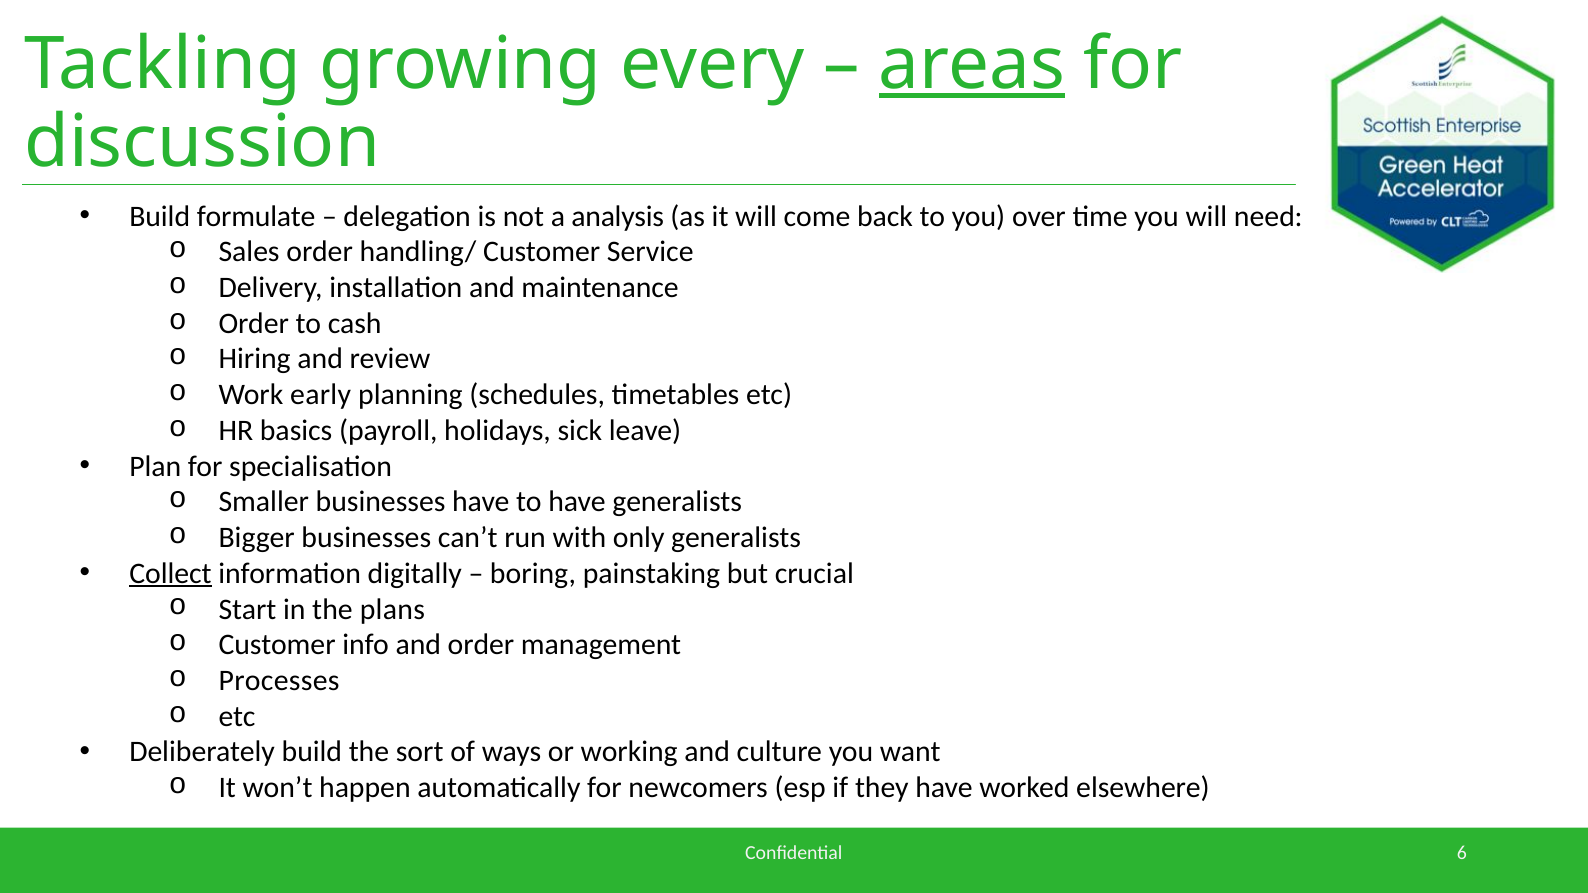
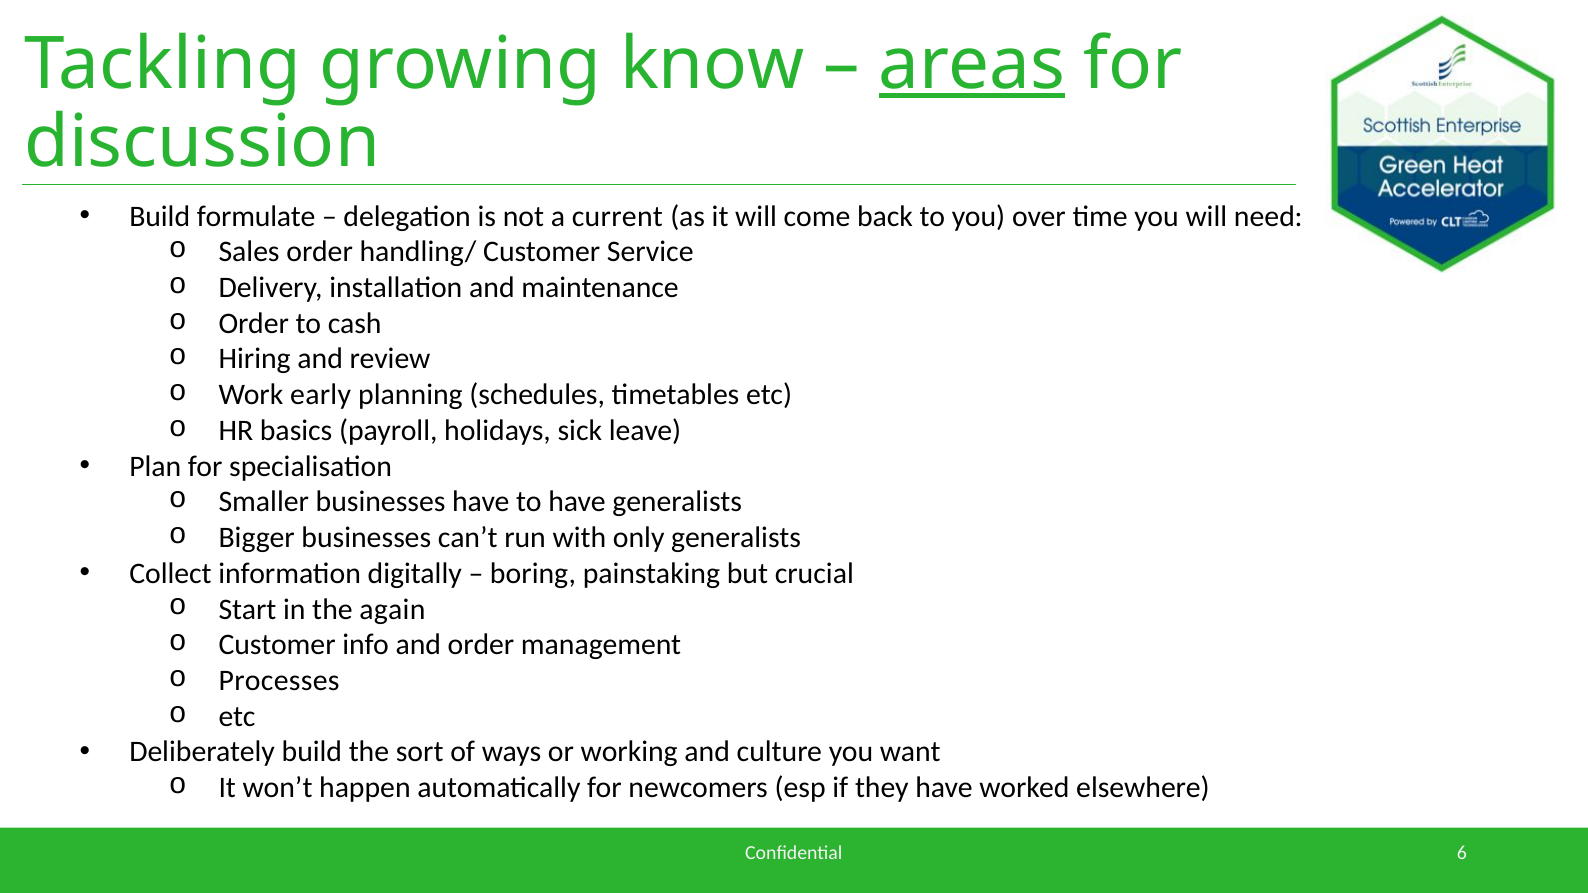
every: every -> know (712, 64)
analysis: analysis -> current (617, 216)
Collect underline: present -> none (170, 574)
plans: plans -> again (392, 609)
